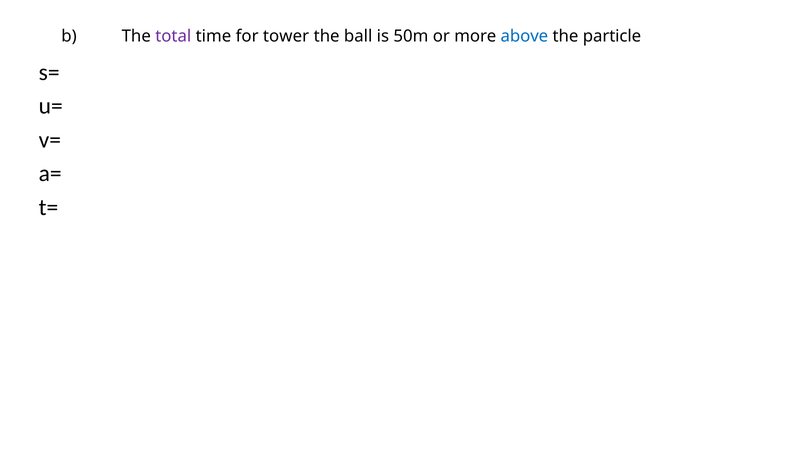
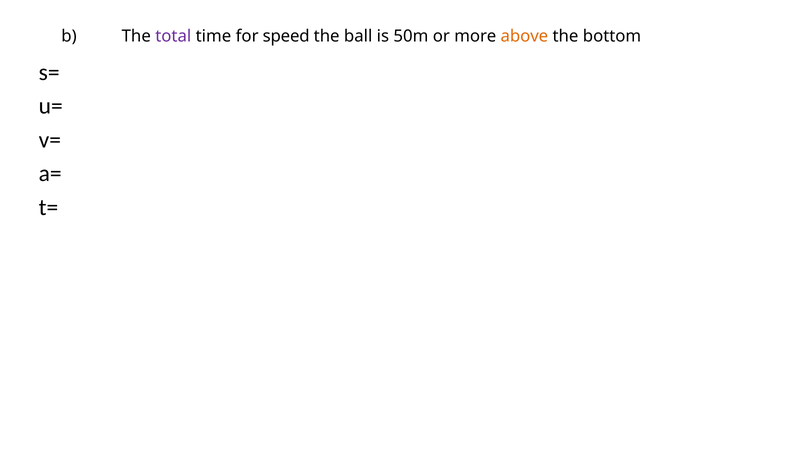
tower: tower -> speed (286, 36)
above colour: blue -> orange (524, 36)
particle: particle -> bottom (612, 36)
